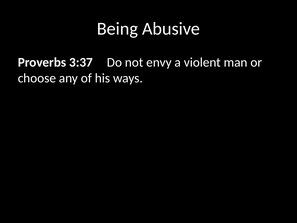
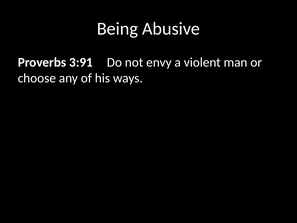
3:37: 3:37 -> 3:91 (81, 62)
